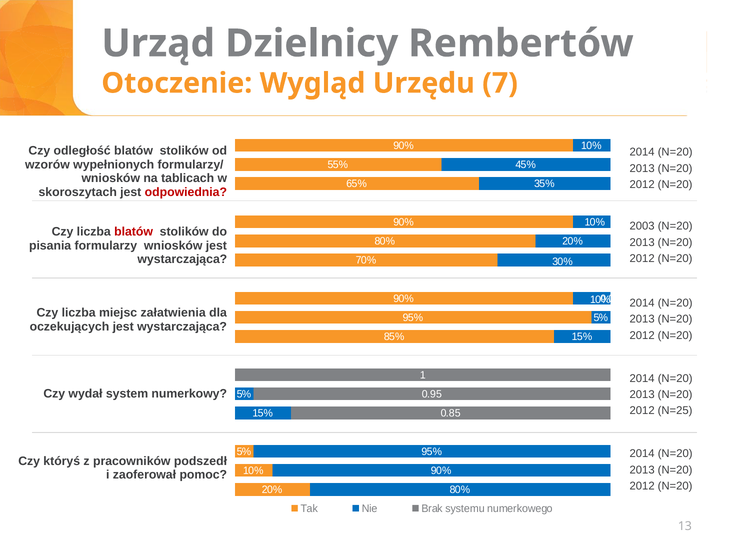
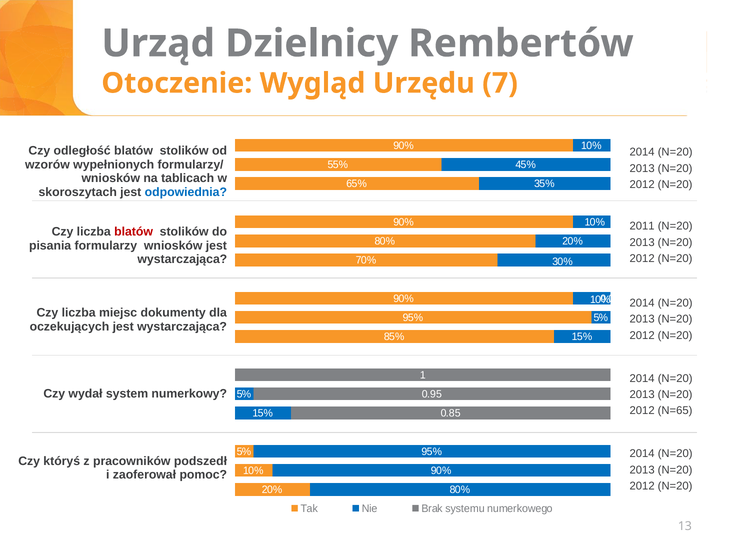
odpowiednia colour: red -> blue (186, 192)
2003: 2003 -> 2011 (642, 226)
załatwienia: załatwienia -> dokumenty (173, 313)
N=25: N=25 -> N=65 (675, 411)
